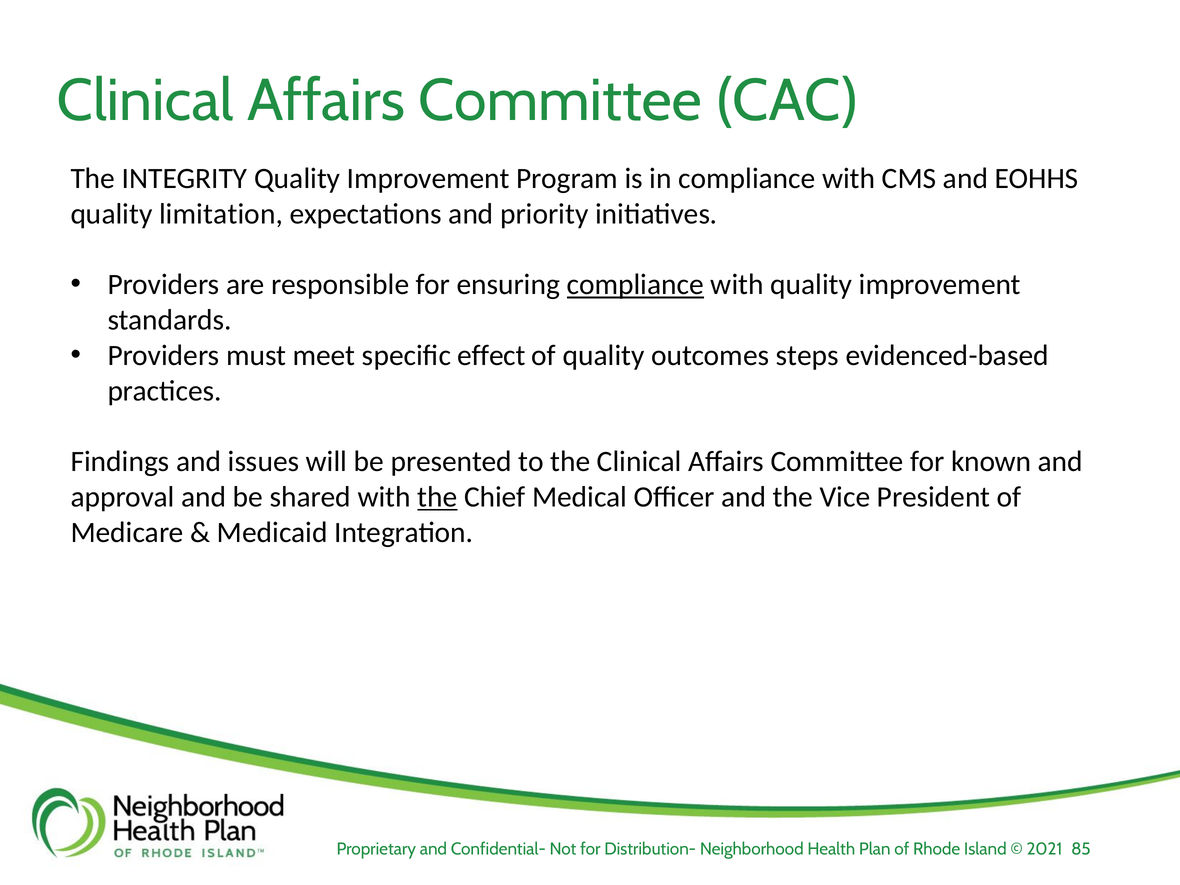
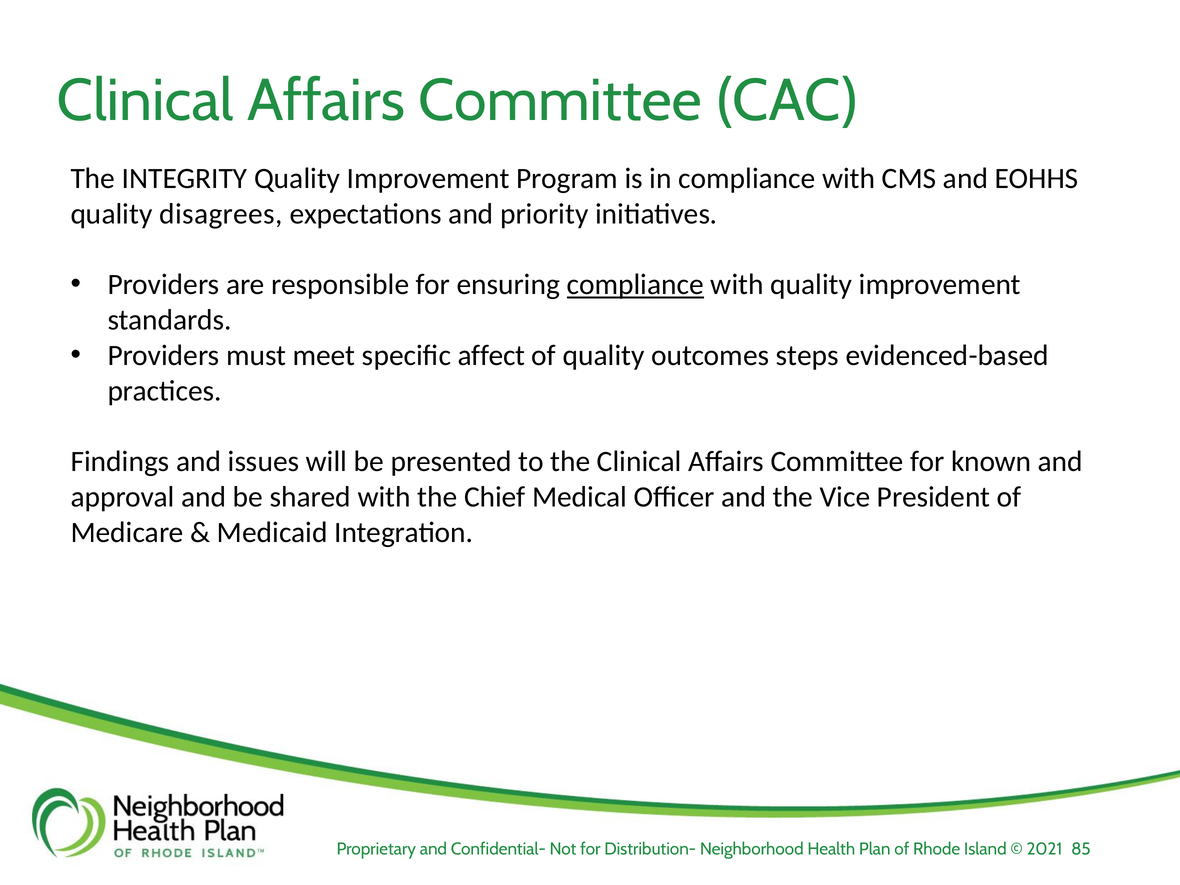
limitation: limitation -> disagrees (221, 214)
effect: effect -> affect (491, 356)
the underline: present -> none (437, 497)
